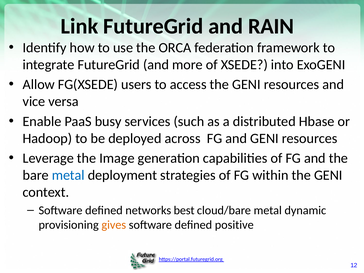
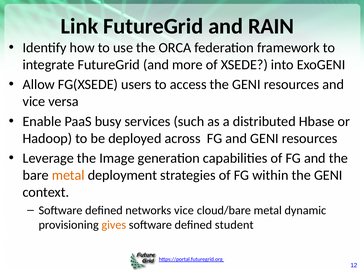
metal colour: blue -> orange (68, 175)
networks best: best -> vice (184, 210)
positive: positive -> student (234, 225)
